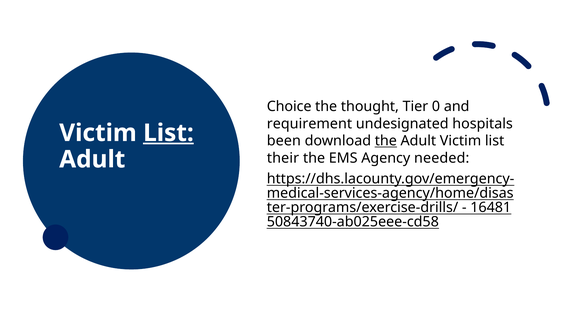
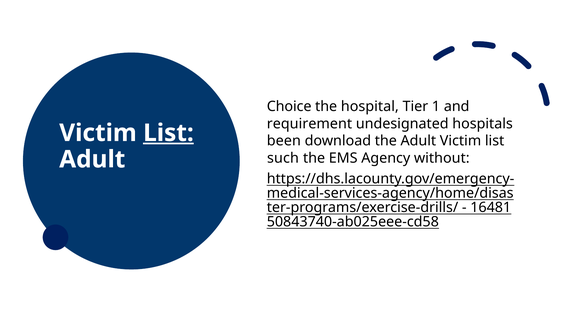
thought: thought -> hospital (370, 106)
0: 0 -> 1 (436, 106)
the underline: present -> none (386, 141)
their: their -> such (283, 158)
needed: needed -> without (442, 158)
